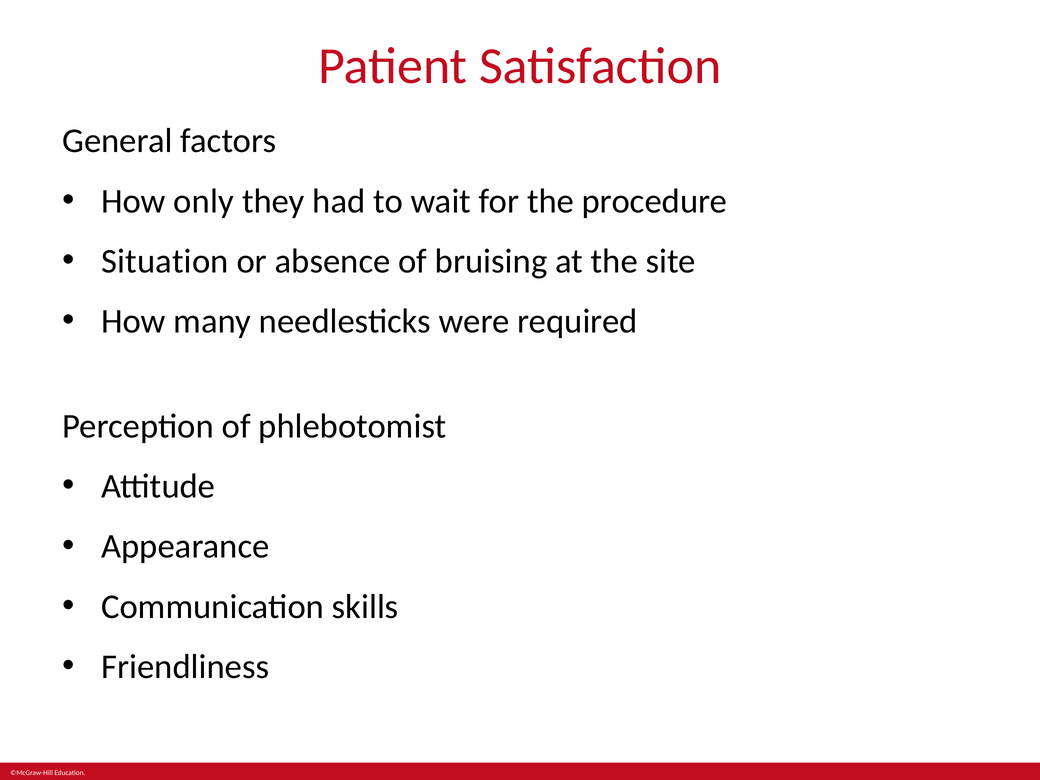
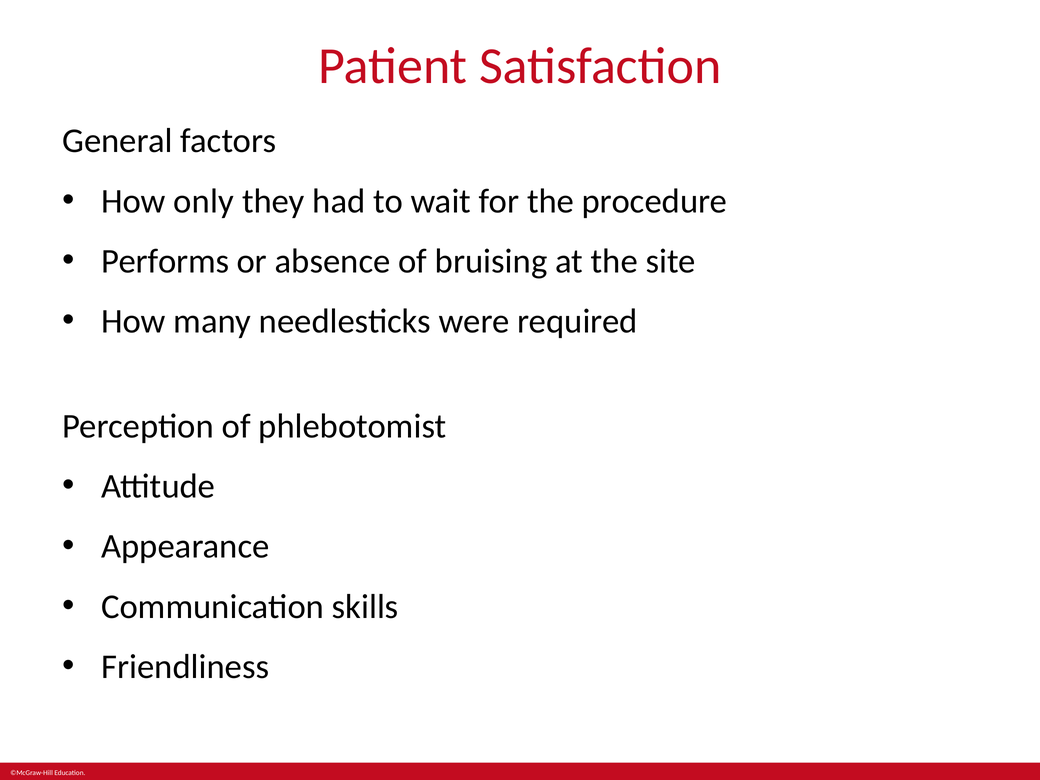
Situation: Situation -> Performs (165, 261)
